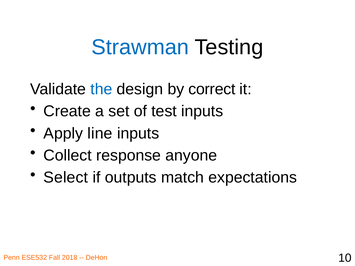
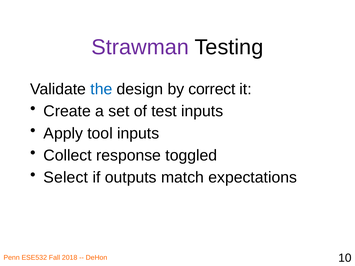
Strawman colour: blue -> purple (140, 47)
line: line -> tool (100, 133)
anyone: anyone -> toggled (191, 156)
